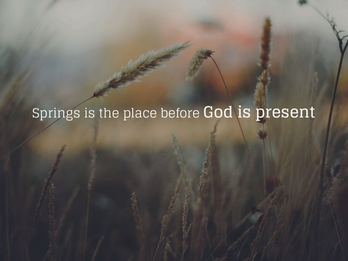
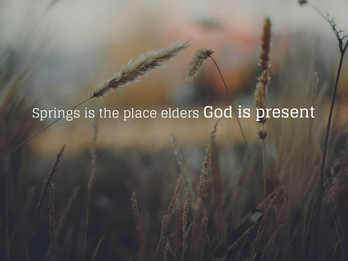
before: before -> elders (180, 113)
